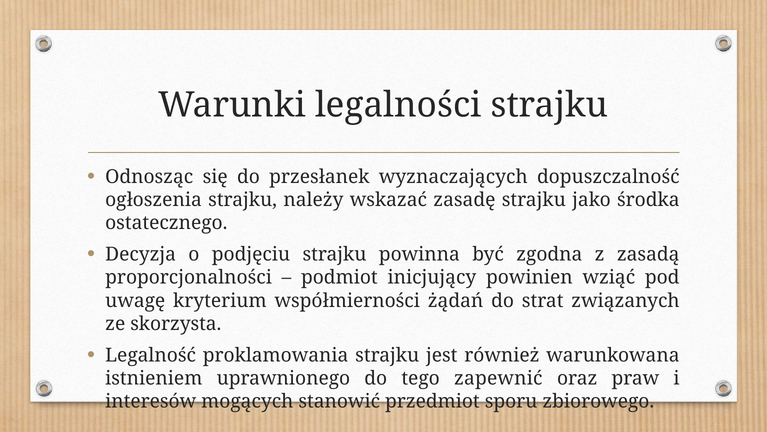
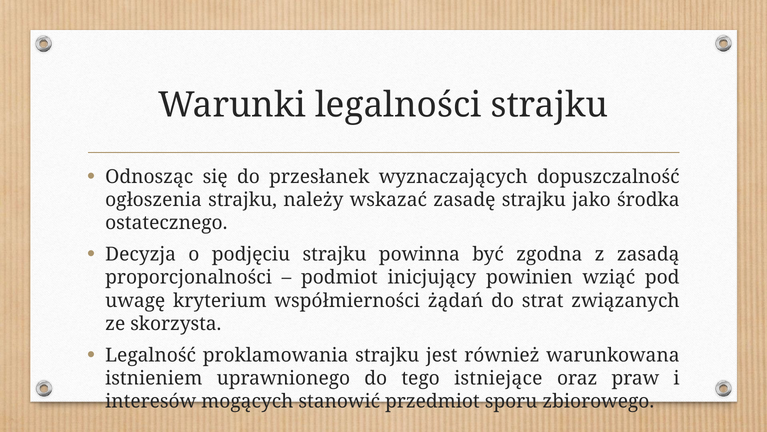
zapewnić: zapewnić -> istniejące (498, 378)
